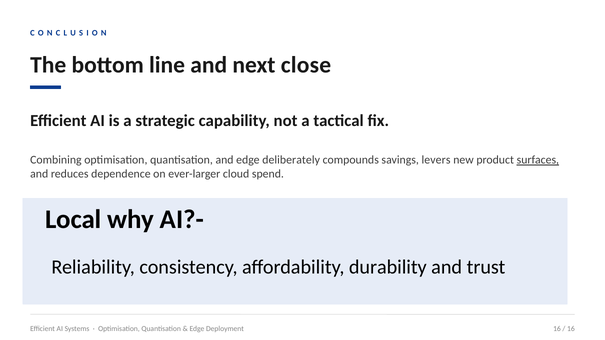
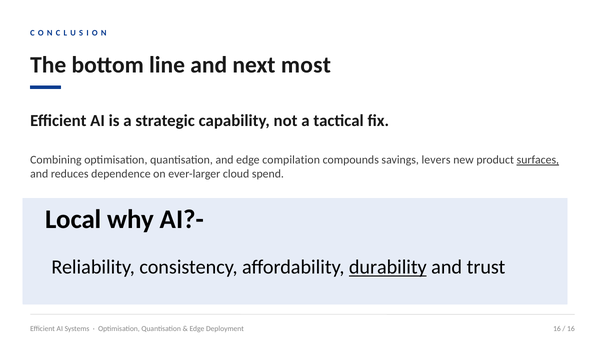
close: close -> most (306, 65)
deliberately: deliberately -> compilation (291, 160)
durability underline: none -> present (388, 268)
